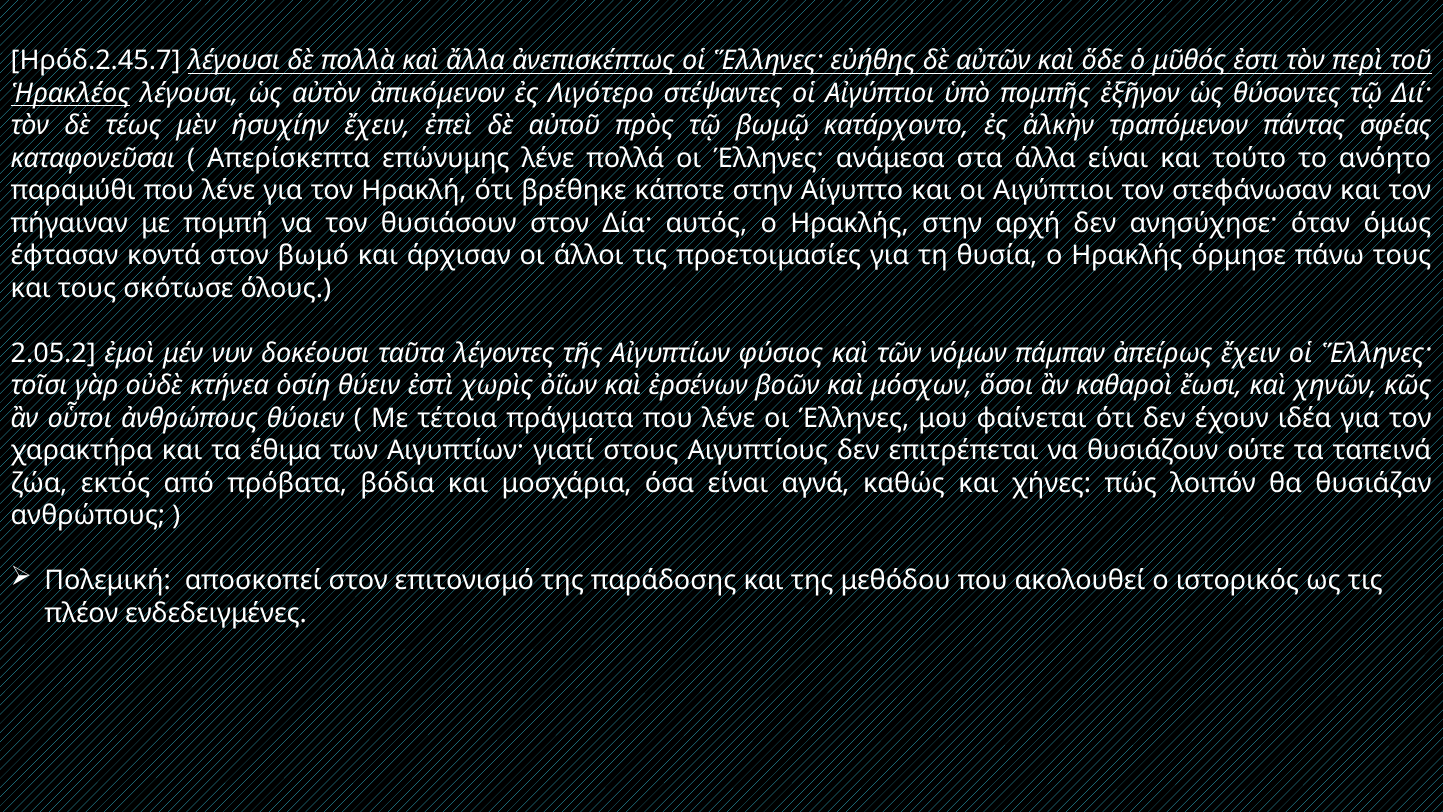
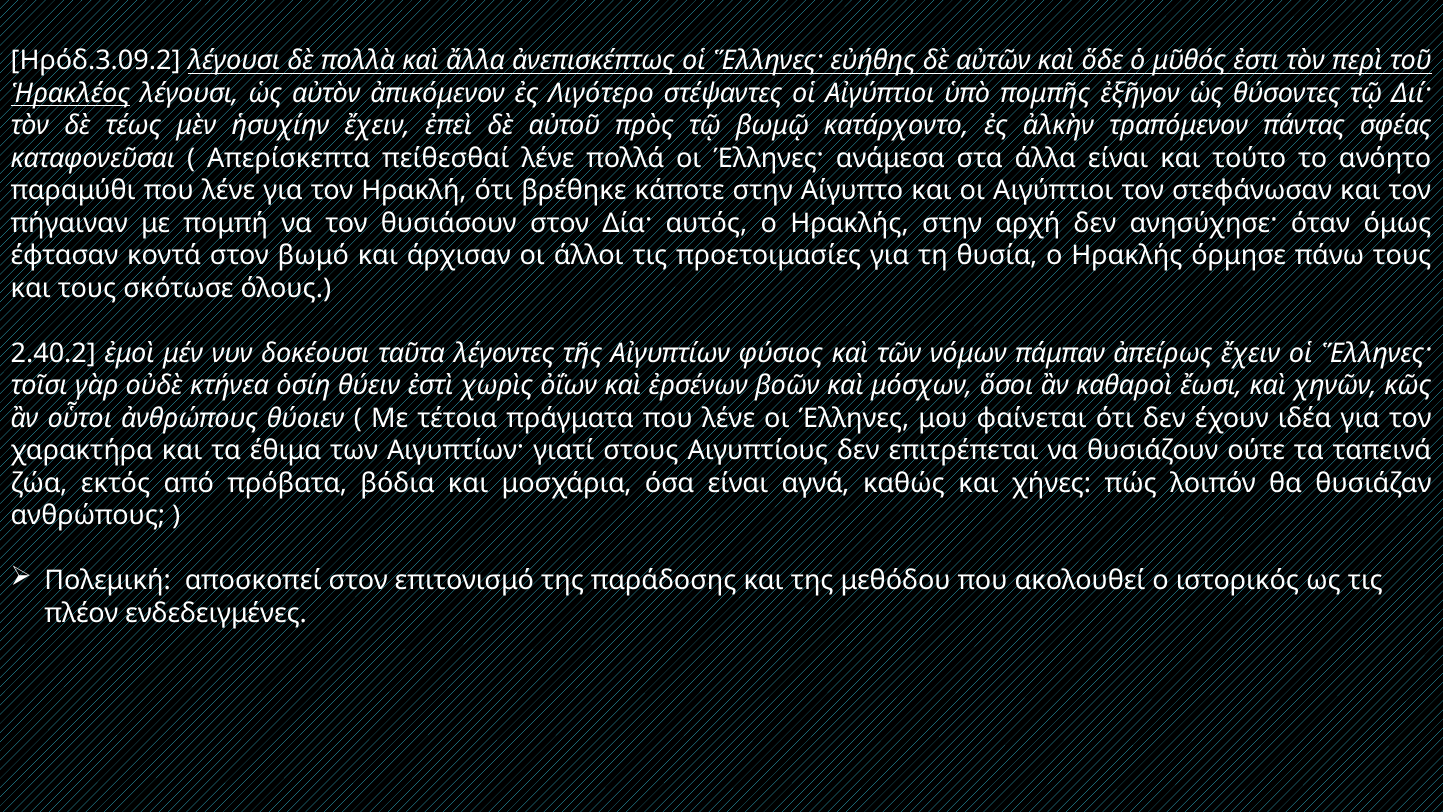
Ηρόδ.2.45.7: Ηρόδ.2.45.7 -> Ηρόδ.3.09.2 (96, 61)
επώνυμης: επώνυμης -> πείθεσθαί (446, 158)
2.05.2: 2.05.2 -> 2.40.2 (53, 353)
